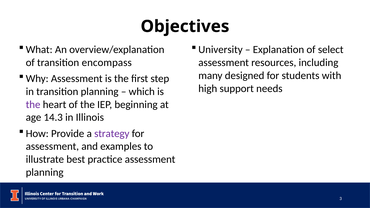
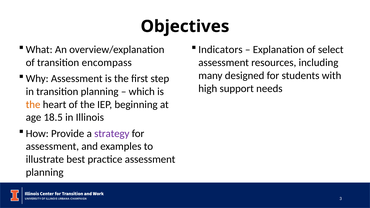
University: University -> Indicators (220, 50)
the colour: purple -> orange (33, 105)
14.3: 14.3 -> 18.5 (53, 117)
